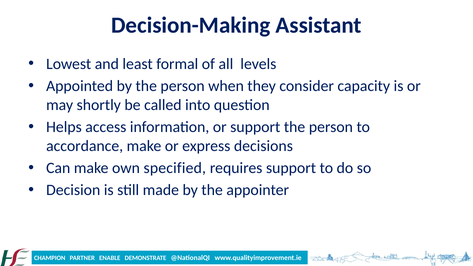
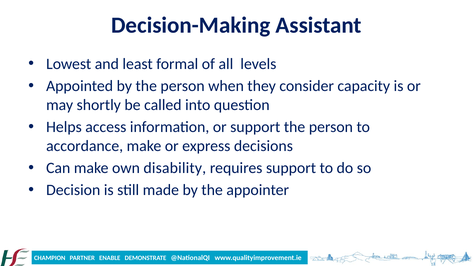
specified: specified -> disability (175, 168)
